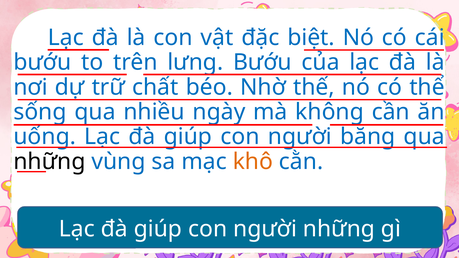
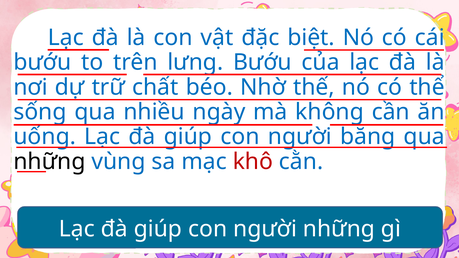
khô colour: orange -> red (253, 162)
